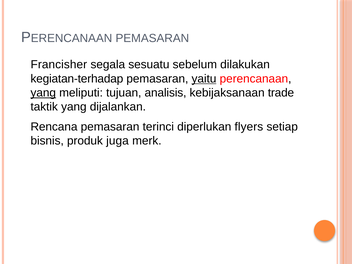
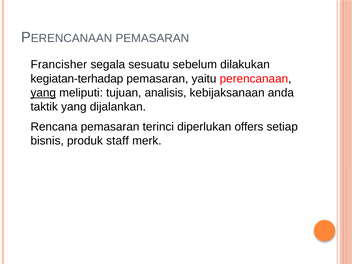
yaitu underline: present -> none (204, 79)
trade: trade -> anda (281, 93)
flyers: flyers -> offers (249, 127)
juga: juga -> staff (117, 141)
